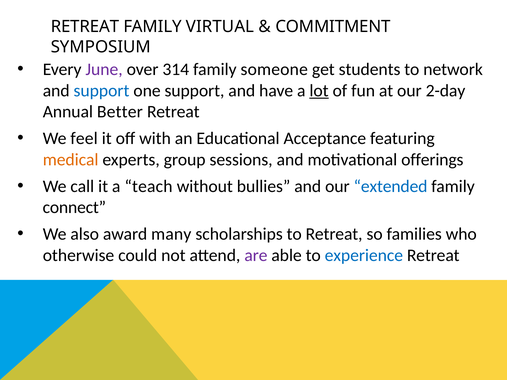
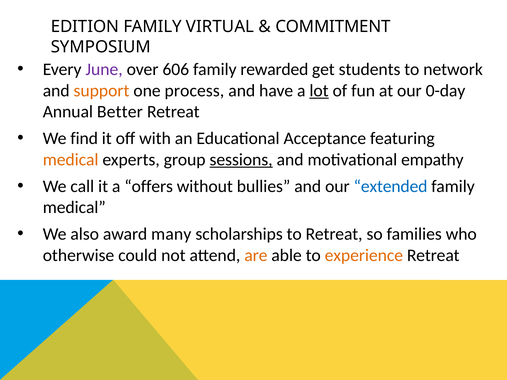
RETREAT: RETREAT -> EDITION (85, 27)
314: 314 -> 606 (176, 70)
someone: someone -> rewarded (274, 70)
support colour: blue -> orange (101, 91)
one support: support -> process (194, 91)
2-day: 2-day -> 0-day (445, 91)
feel: feel -> find (84, 139)
sessions underline: none -> present (241, 160)
offerings: offerings -> empathy (432, 160)
teach: teach -> offers (149, 186)
connect: connect -> medical (74, 208)
are colour: purple -> orange (256, 255)
experience colour: blue -> orange (364, 255)
